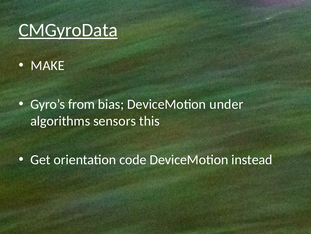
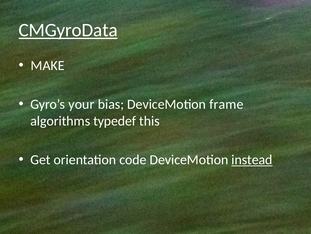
from: from -> your (81, 104)
under: under -> frame (226, 104)
sensors: sensors -> typedef (115, 121)
instead underline: none -> present (252, 159)
